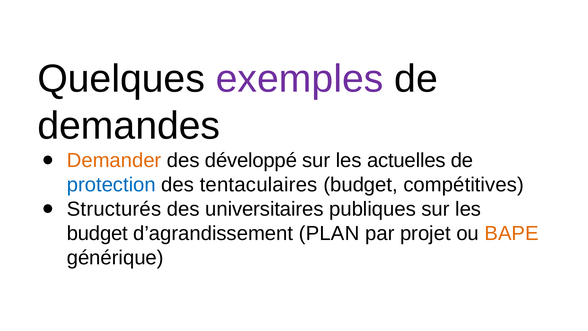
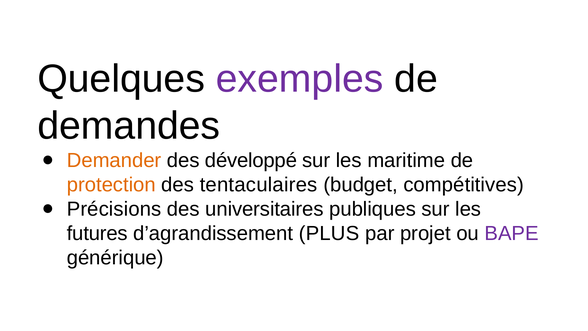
actuelles: actuelles -> maritime (406, 160)
protection colour: blue -> orange (111, 185)
Structurés: Structurés -> Précisions (114, 209)
budget: budget -> futures (97, 233)
PLAN: PLAN -> PLUS (329, 233)
BAPE colour: orange -> purple (512, 233)
